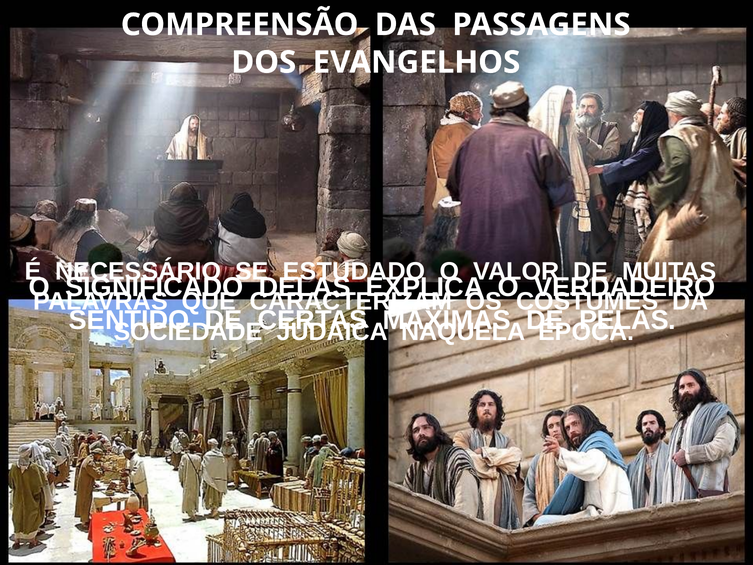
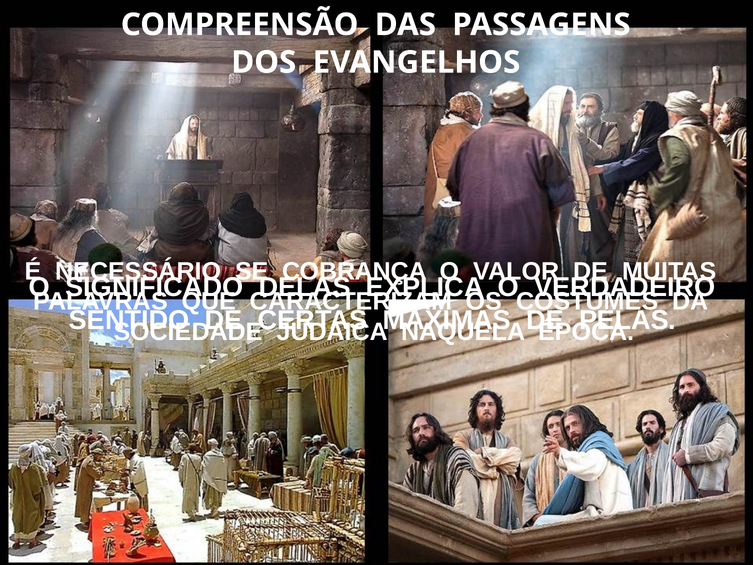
ESTUDADO: ESTUDADO -> COBRANÇA (354, 271)
